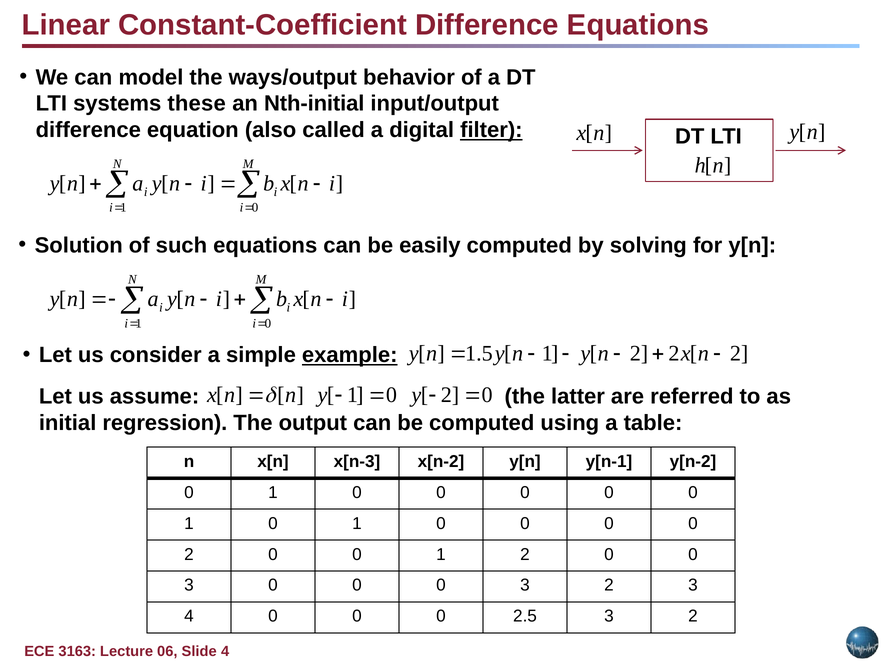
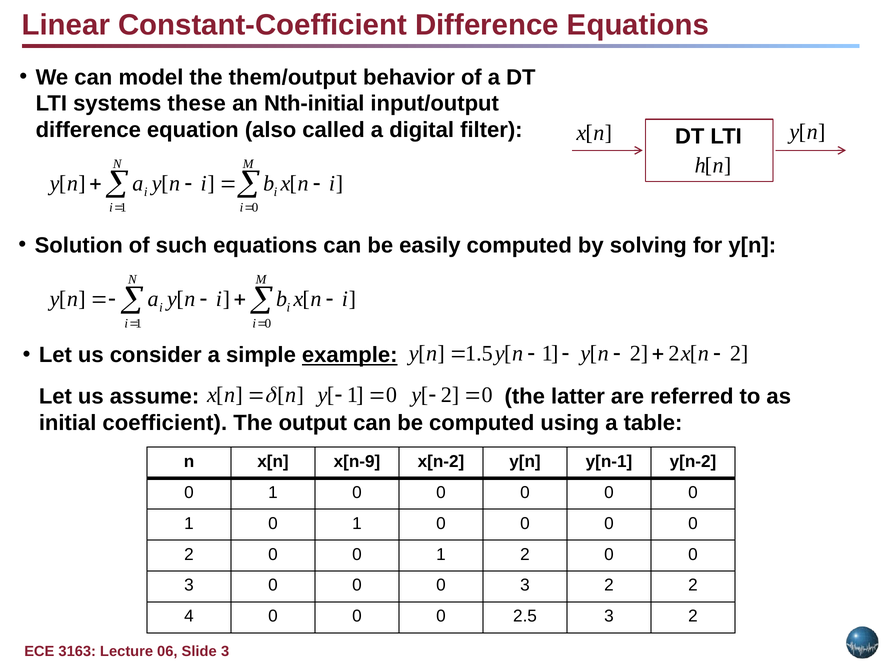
ways/output: ways/output -> them/output (293, 77)
filter underline: present -> none (491, 130)
regression: regression -> coefficient (165, 422)
x[n-3: x[n-3 -> x[n-9 (357, 461)
2 3: 3 -> 2 (693, 585)
4: 4 -> 3 (225, 651)
